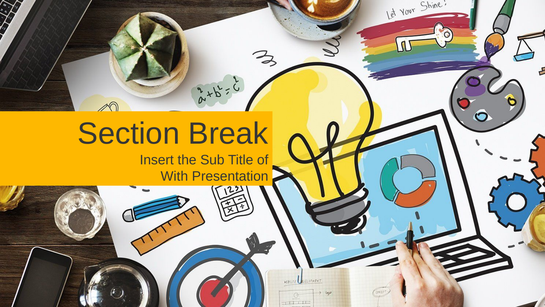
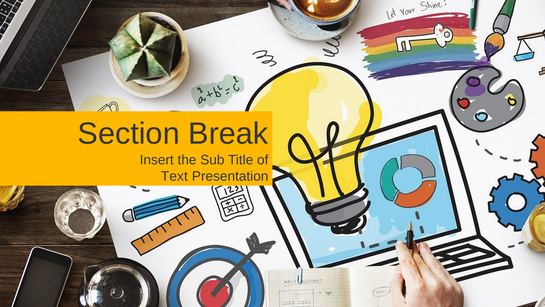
With: With -> Text (174, 176)
